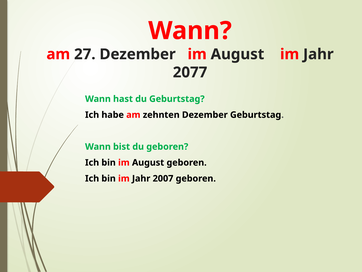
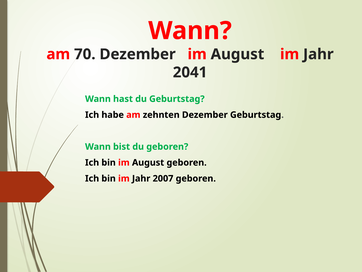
27: 27 -> 70 (85, 54)
2077: 2077 -> 2041 (190, 72)
